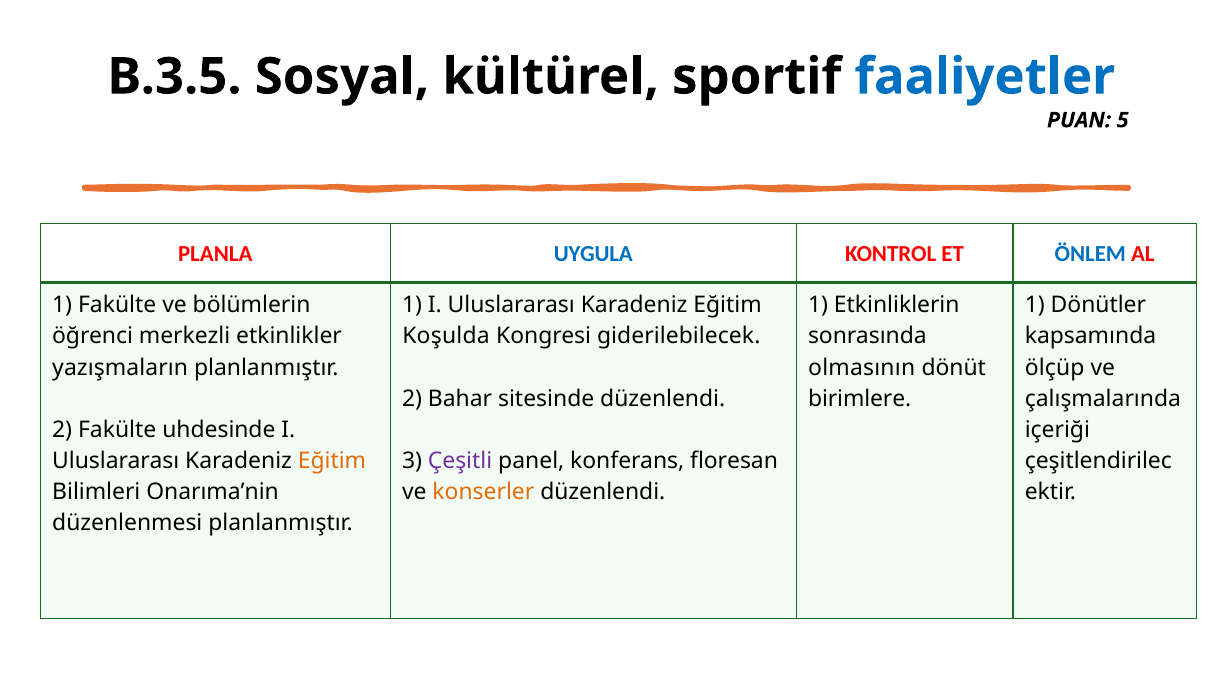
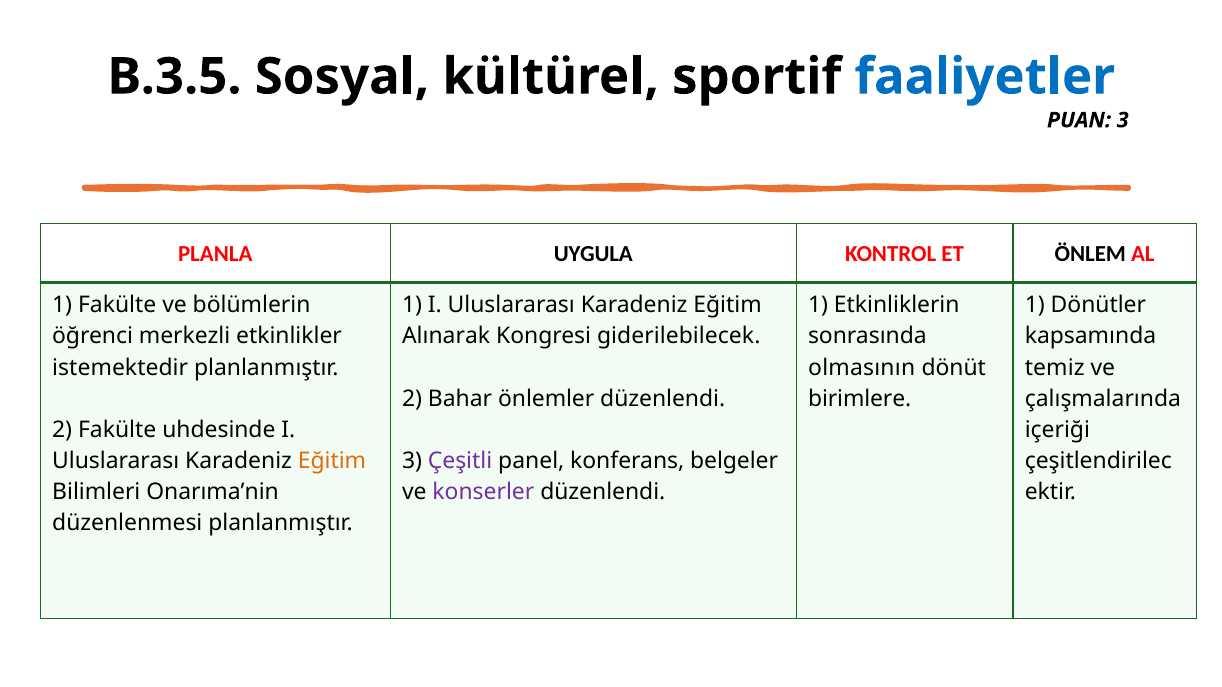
PUAN 5: 5 -> 3 (1123, 120)
UYGULA colour: blue -> black (593, 254)
ÖNLEM colour: blue -> black (1090, 254)
Koşulda: Koşulda -> Alınarak (446, 337)
yazışmaların: yazışmaların -> istemektedir (120, 368)
ölçüp: ölçüp -> temiz (1055, 368)
sitesinde: sitesinde -> önlemler (546, 399)
floresan: floresan -> belgeler (734, 461)
konserler colour: orange -> purple (483, 492)
